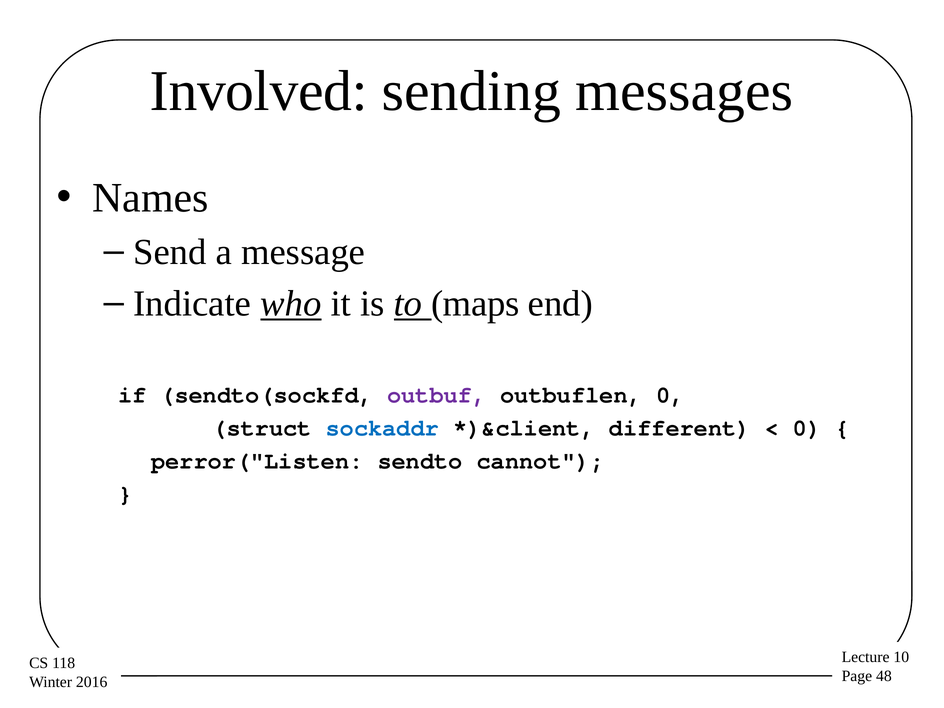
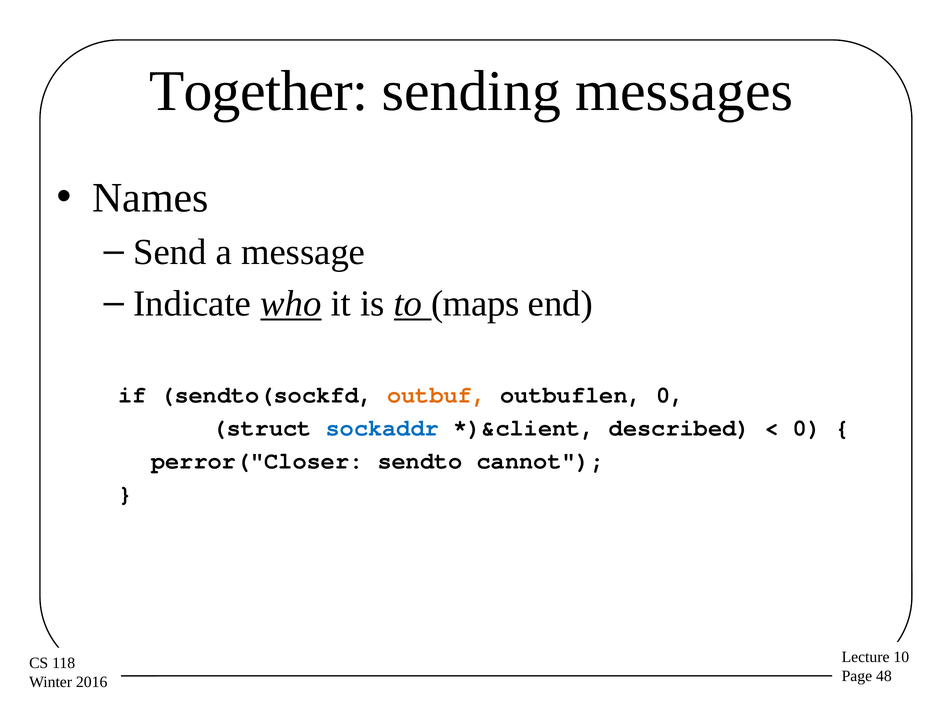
Involved: Involved -> Together (259, 91)
outbuf colour: purple -> orange (437, 395)
different: different -> described (680, 428)
perror("Listen: perror("Listen -> perror("Closer (257, 461)
